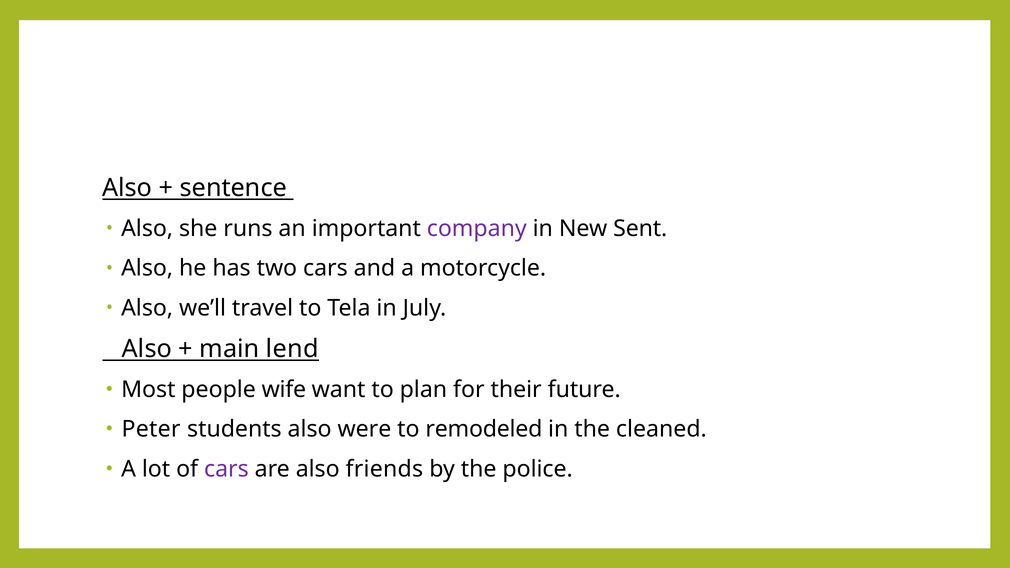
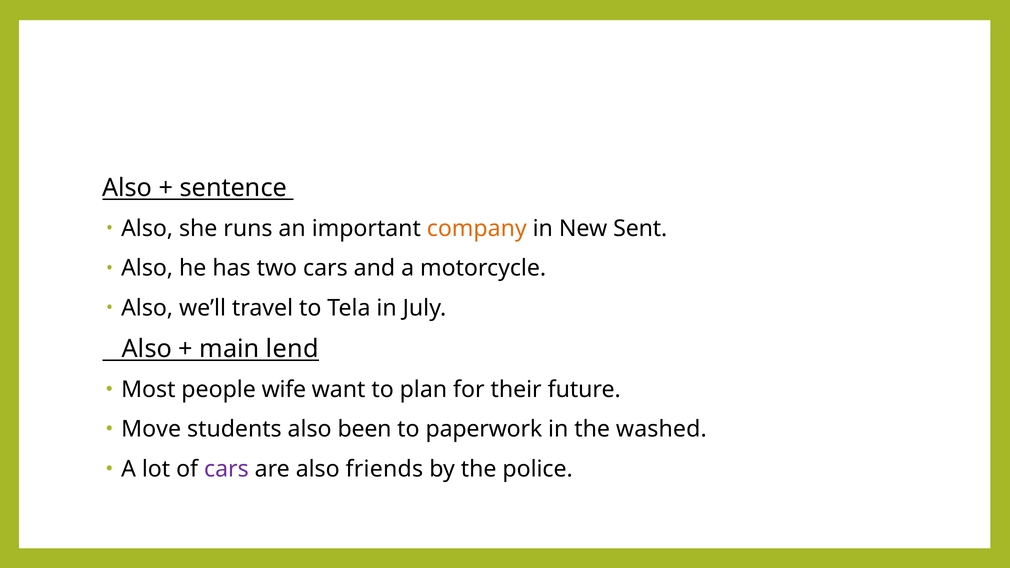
company colour: purple -> orange (477, 229)
Peter: Peter -> Move (151, 429)
were: were -> been (365, 429)
remodeled: remodeled -> paperwork (484, 429)
cleaned: cleaned -> washed (661, 429)
